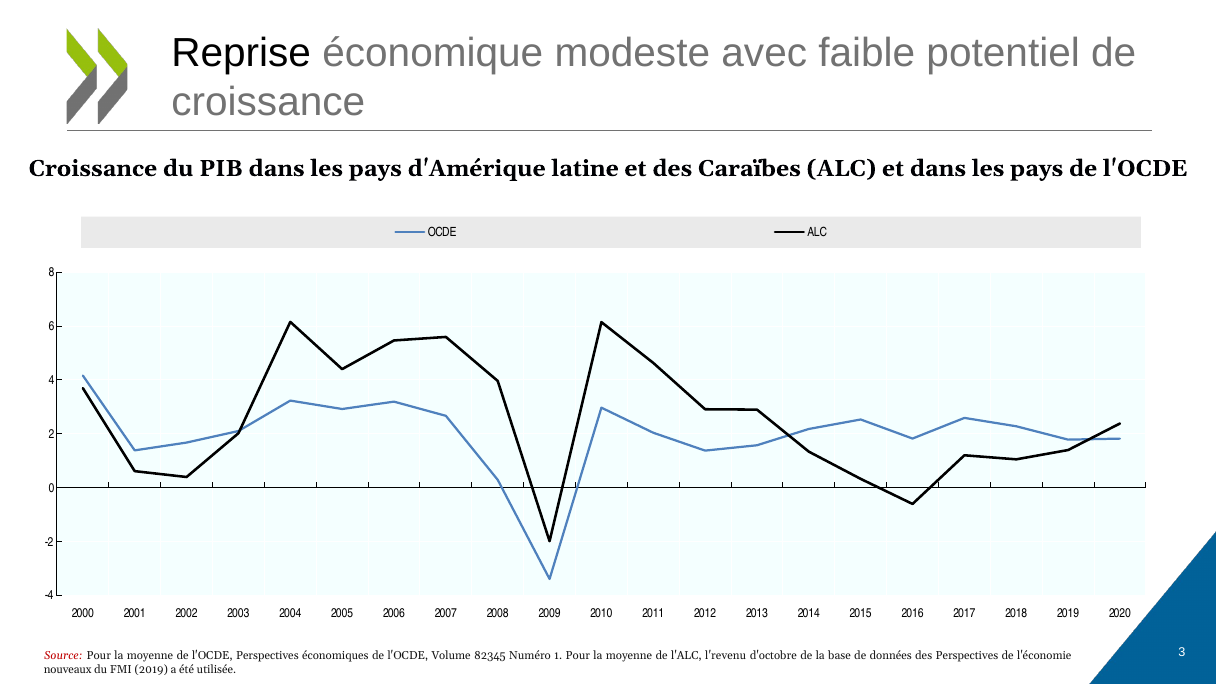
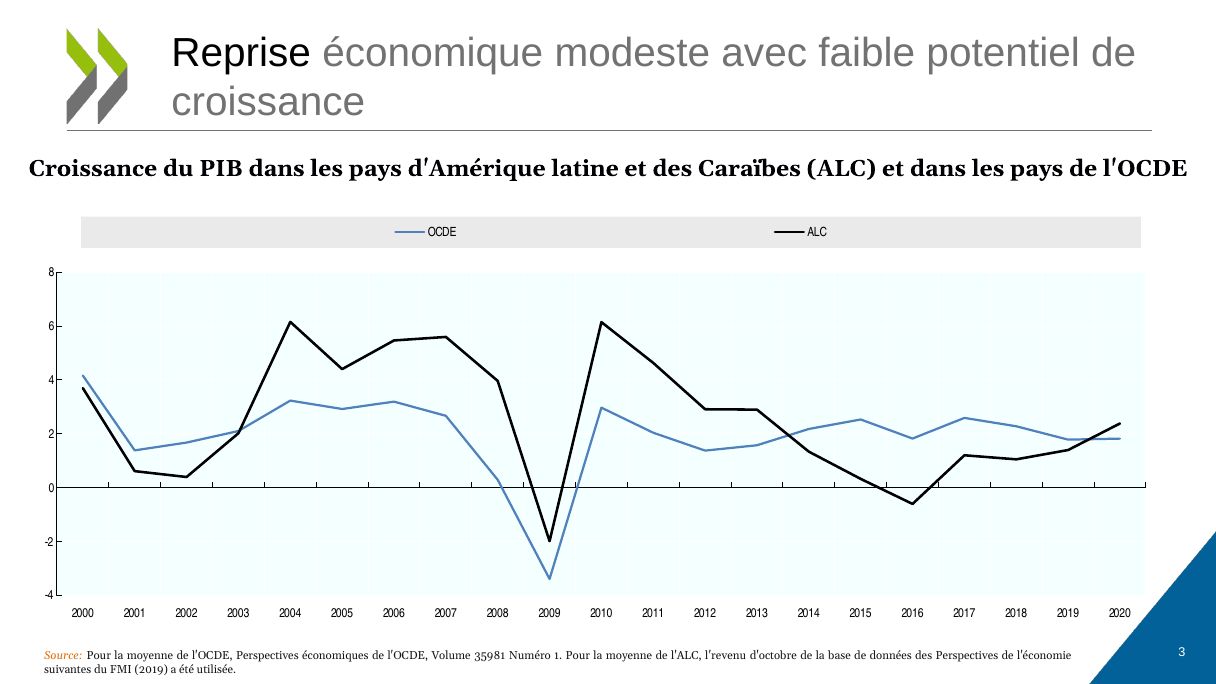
Source colour: red -> orange (64, 656)
82345: 82345 -> 35981 (490, 656)
nouveaux: nouveaux -> suivantes (68, 670)
